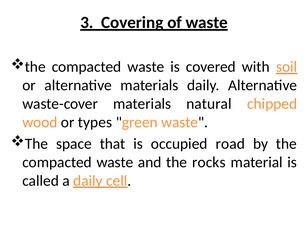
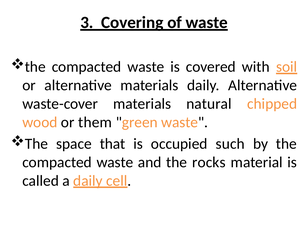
types: types -> them (95, 122)
road: road -> such (230, 144)
